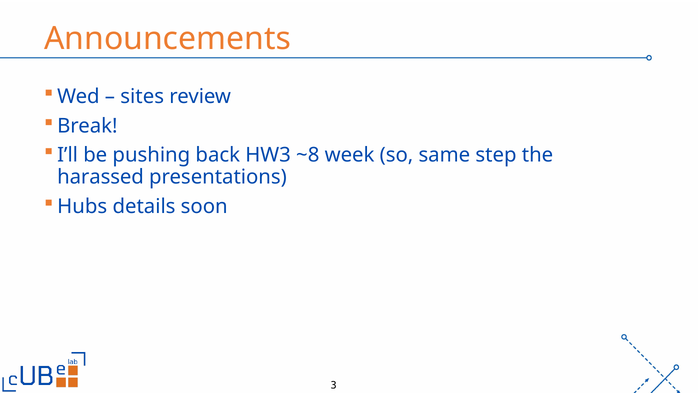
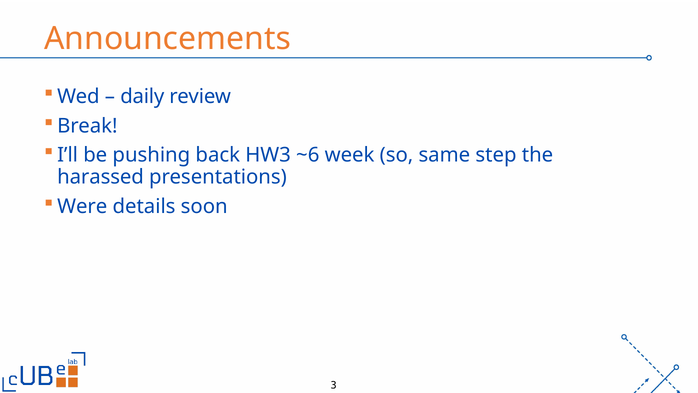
sites: sites -> daily (142, 96)
~8: ~8 -> ~6 (308, 155)
Hubs: Hubs -> Were (82, 206)
